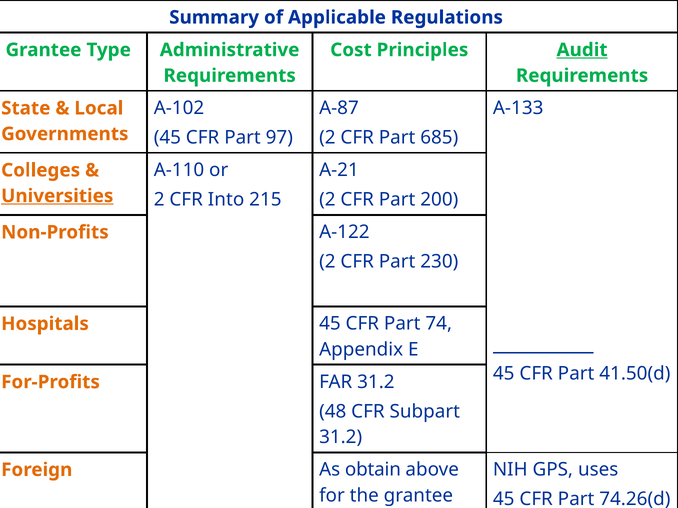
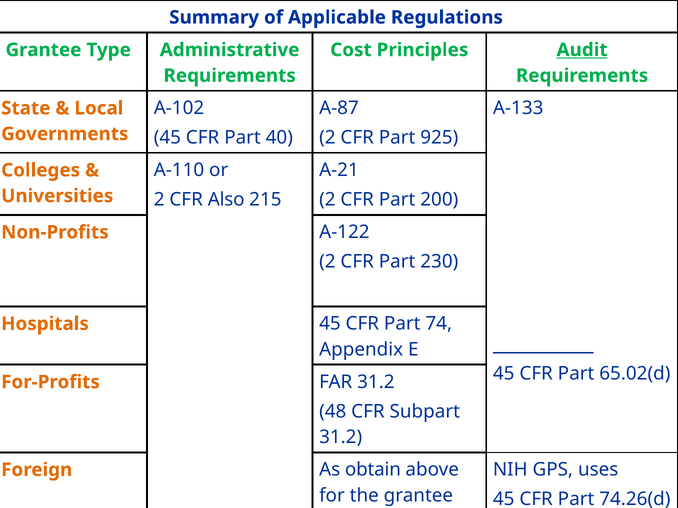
97: 97 -> 40 (279, 138)
685: 685 -> 925 (439, 138)
Universities underline: present -> none (57, 196)
Into: Into -> Also (226, 200)
41.50(d: 41.50(d -> 65.02(d (635, 374)
